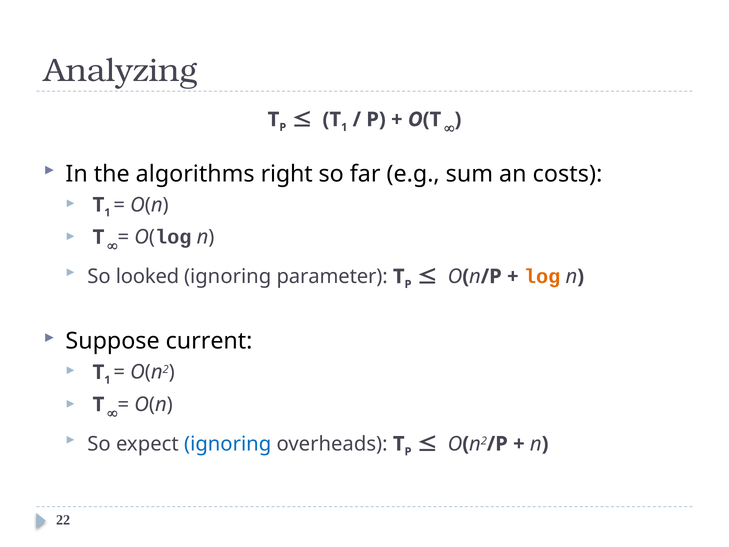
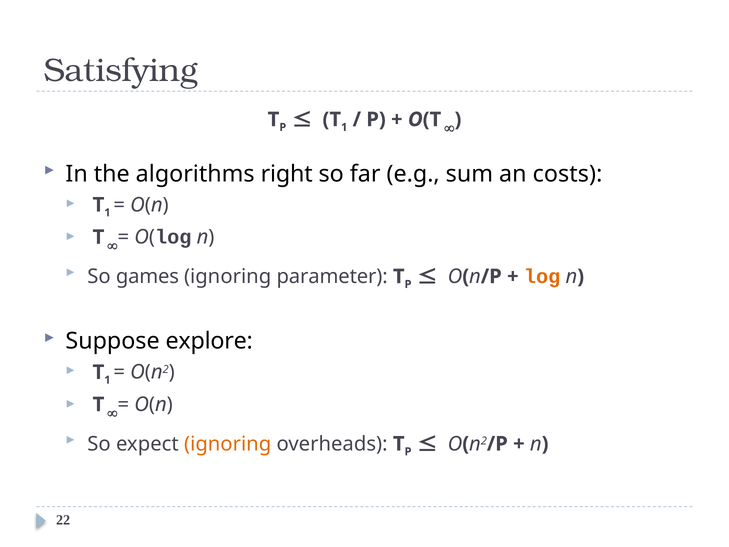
Analyzing: Analyzing -> Satisfying (121, 70)
looked: looked -> games (147, 276)
current: current -> explore (209, 341)
ignoring colour: blue -> orange (228, 444)
